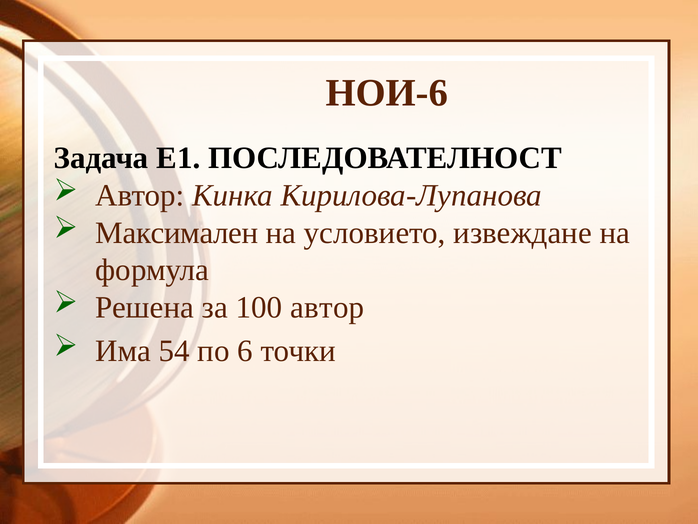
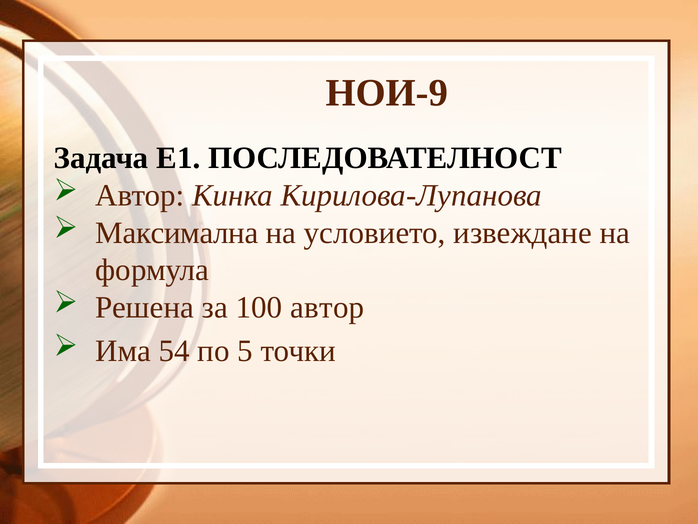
НОИ-6: НОИ-6 -> НОИ-9 (387, 93)
Максимален: Максимален -> Максимална (177, 233)
6: 6 -> 5 (245, 350)
